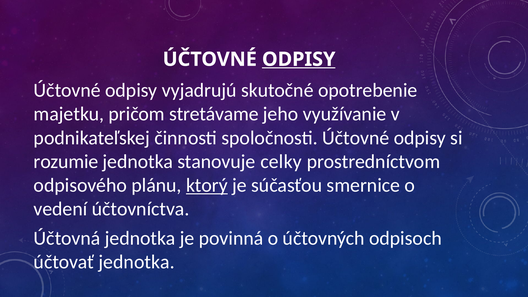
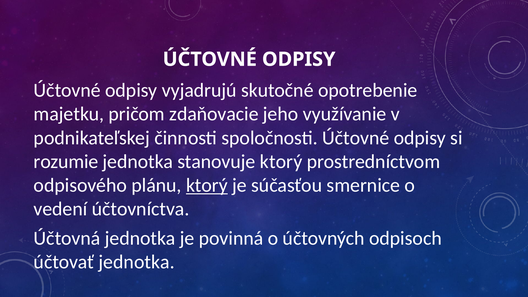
ODPISY underline: present -> none (299, 59)
stretávame: stretávame -> zdaňovacie (214, 114)
stanovuje celky: celky -> ktorý (281, 162)
